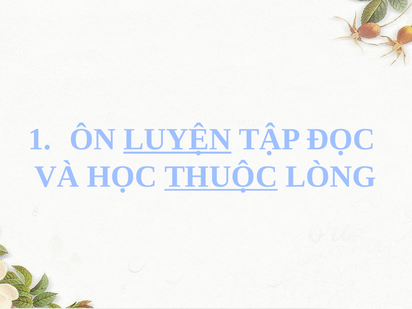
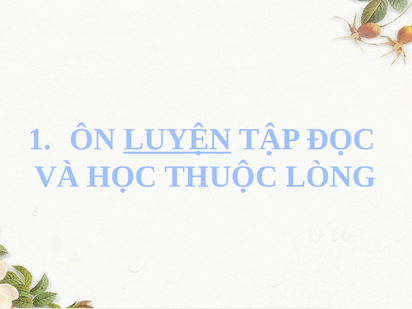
THUỘC underline: present -> none (221, 176)
